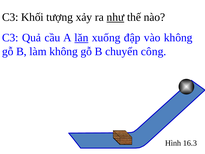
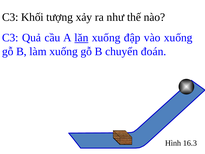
như underline: present -> none (115, 17)
vào không: không -> xuống (178, 38)
làm không: không -> xuống (64, 51)
công: công -> đoán (154, 51)
